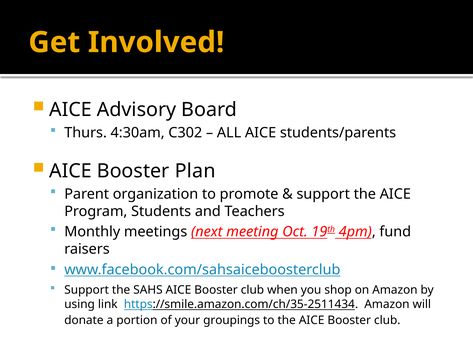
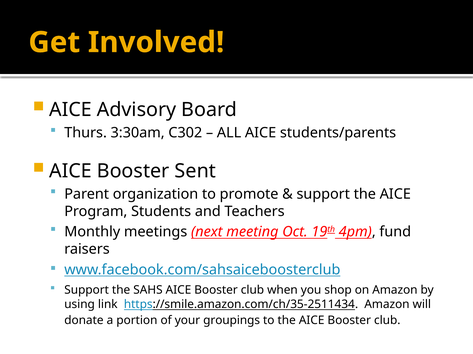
4:30am: 4:30am -> 3:30am (138, 133)
Plan: Plan -> Sent (195, 171)
